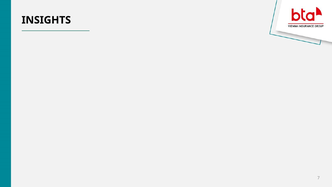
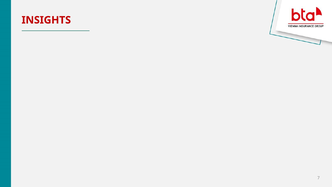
INSIGHTS colour: black -> red (46, 20)
